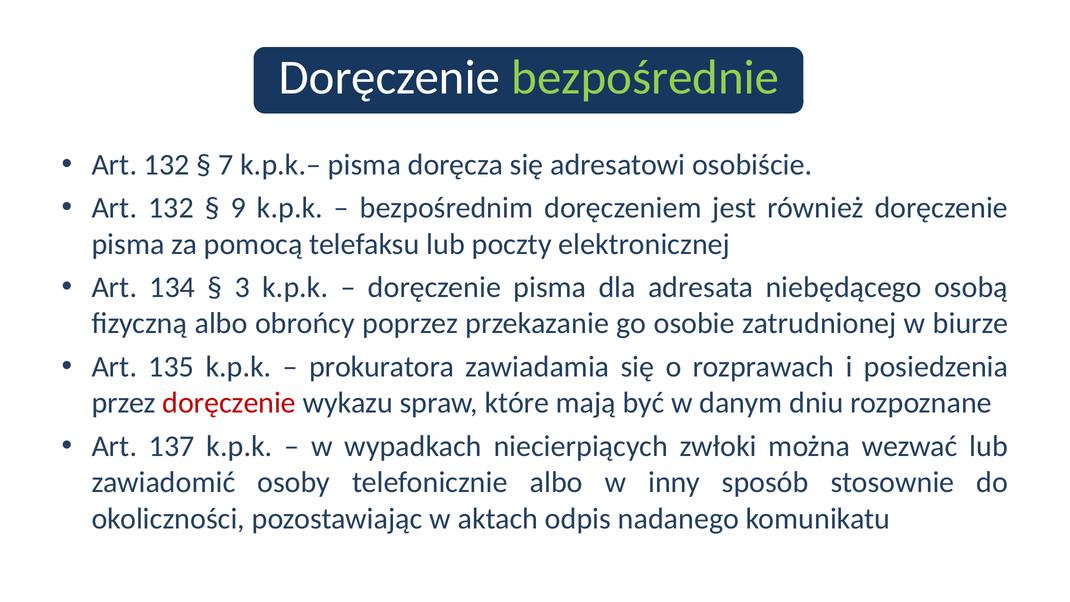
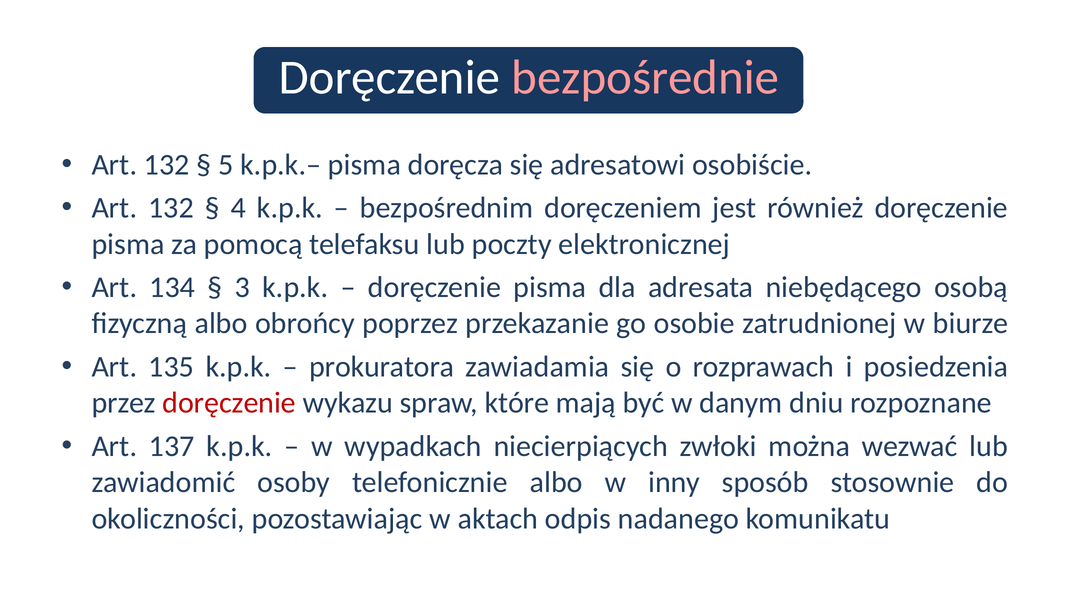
bezpośrednie colour: light green -> pink (645, 78)
7: 7 -> 5 (226, 165)
9: 9 -> 4 (238, 208)
